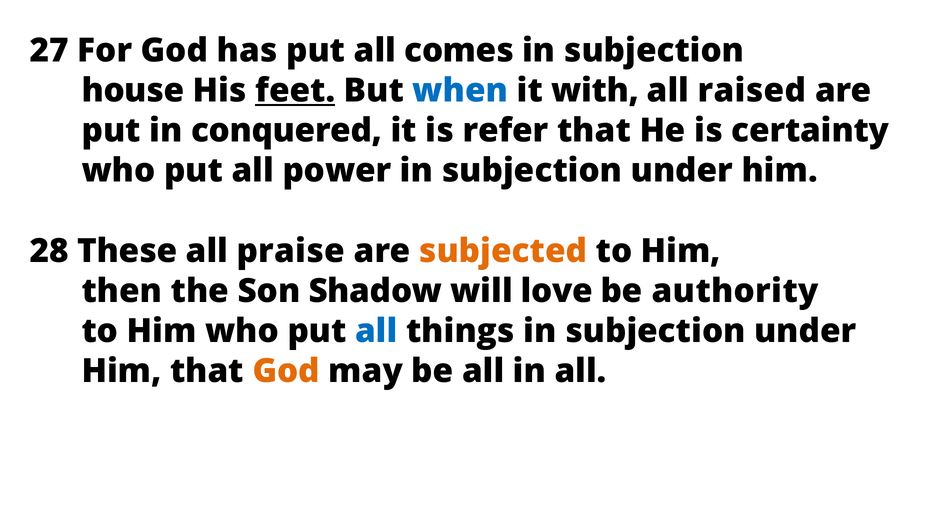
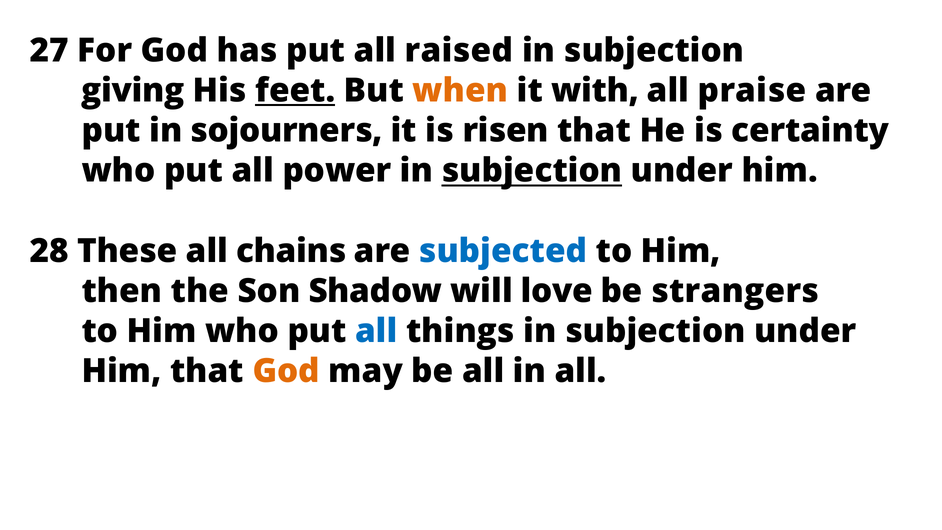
comes: comes -> raised (459, 51)
house: house -> giving (133, 91)
when colour: blue -> orange (460, 91)
raised: raised -> praise (752, 91)
conquered: conquered -> sojourners (287, 131)
refer: refer -> risen (506, 131)
subjection underline: none -> present (532, 171)
praise: praise -> chains (291, 251)
subjected colour: orange -> blue (503, 251)
authority: authority -> strangers (735, 291)
